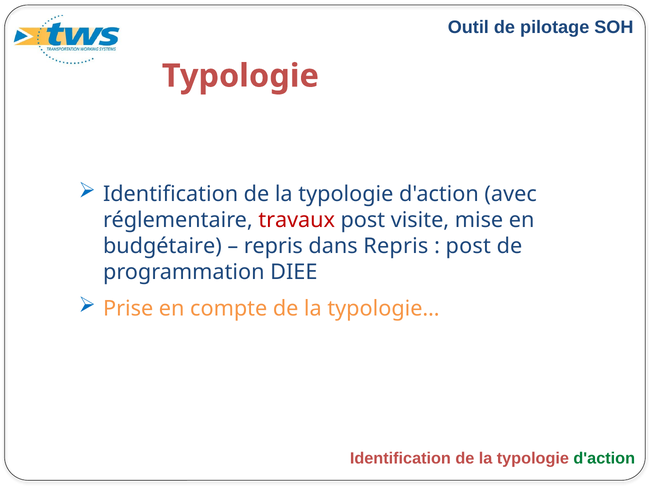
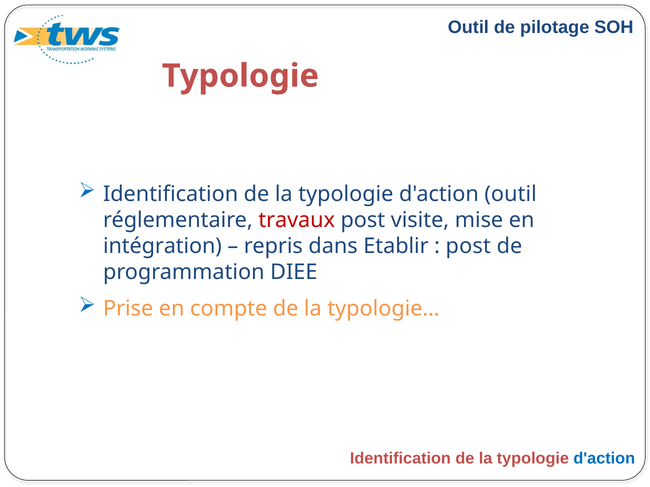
d'action avec: avec -> outil (511, 194)
budgétaire: budgétaire -> intégration (162, 246)
dans Repris: Repris -> Etablir (396, 246)
d'action colour: green -> blue (604, 459)
